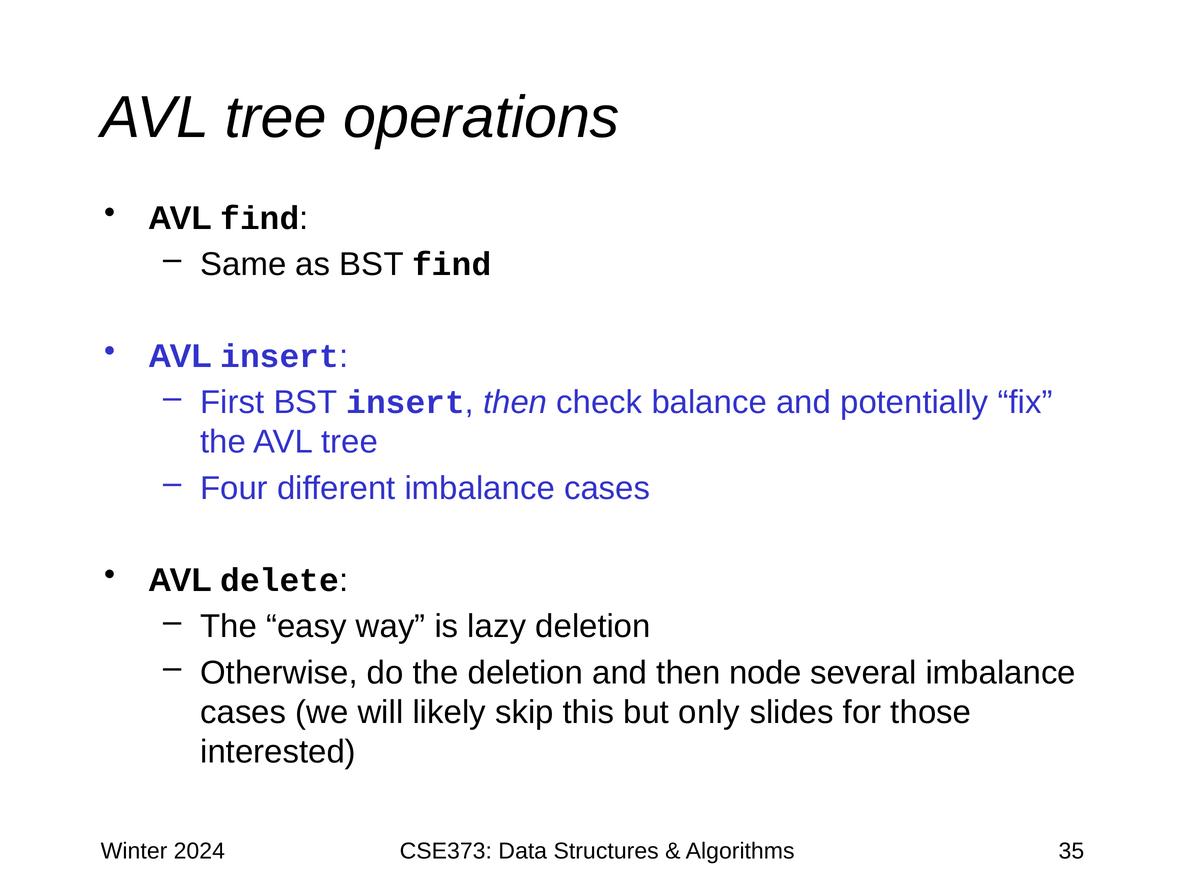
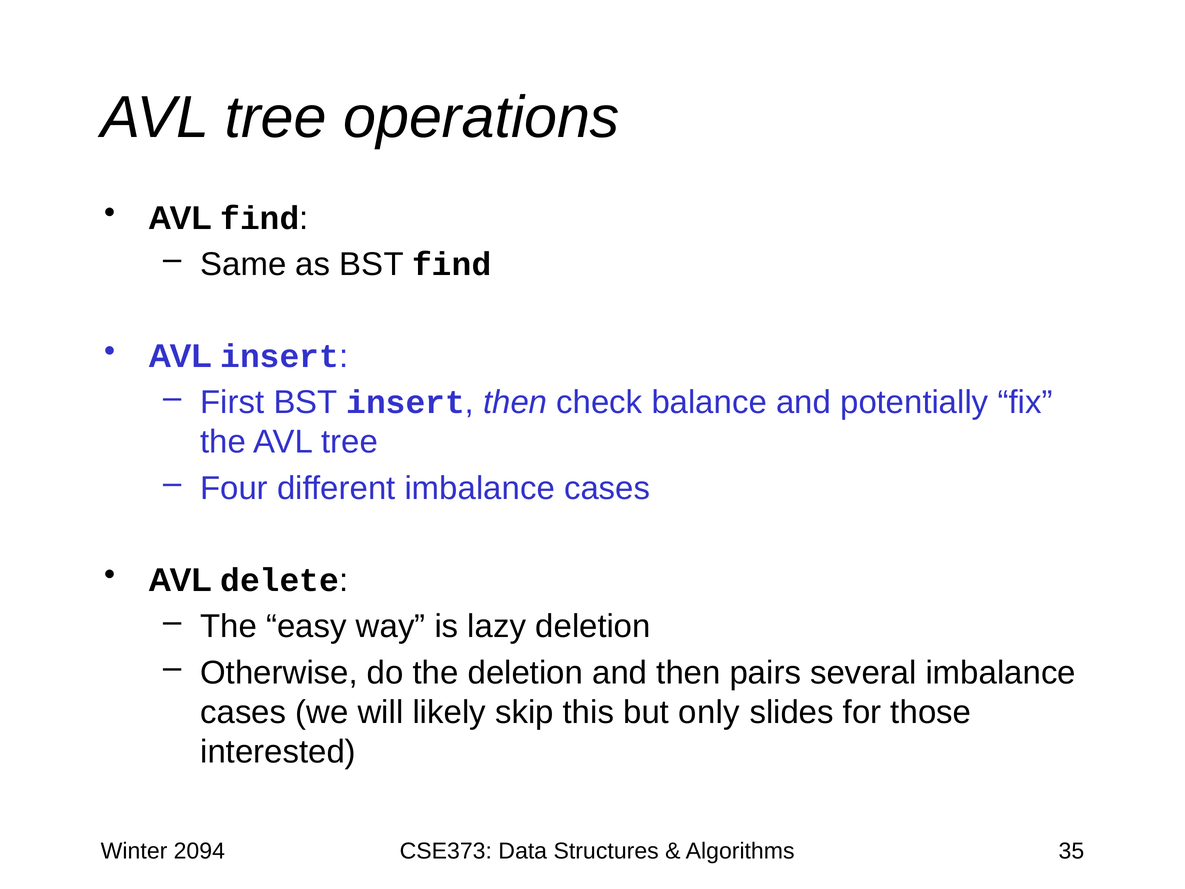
node: node -> pairs (765, 672)
2024: 2024 -> 2094 (199, 851)
